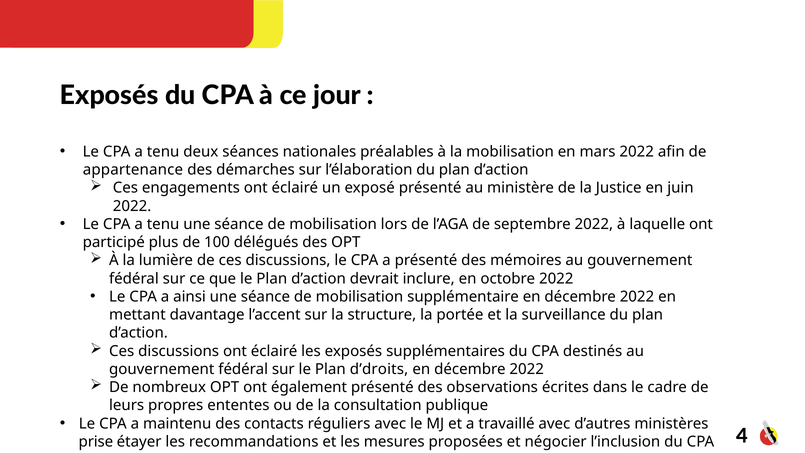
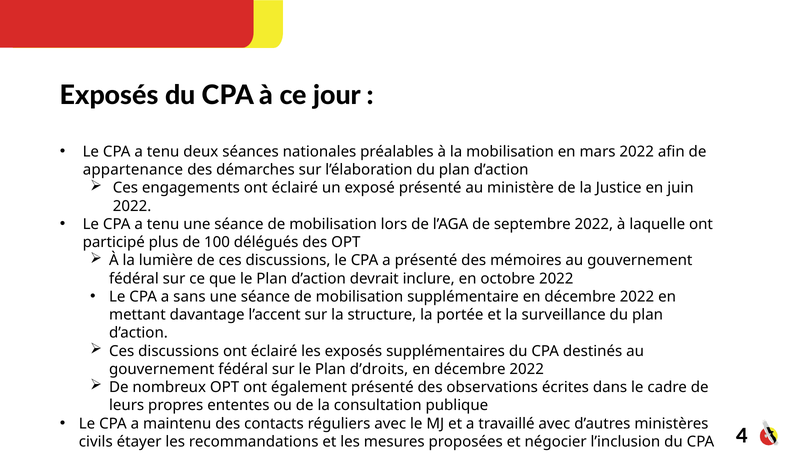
ainsi: ainsi -> sans (189, 297)
prise: prise -> civils (96, 442)
